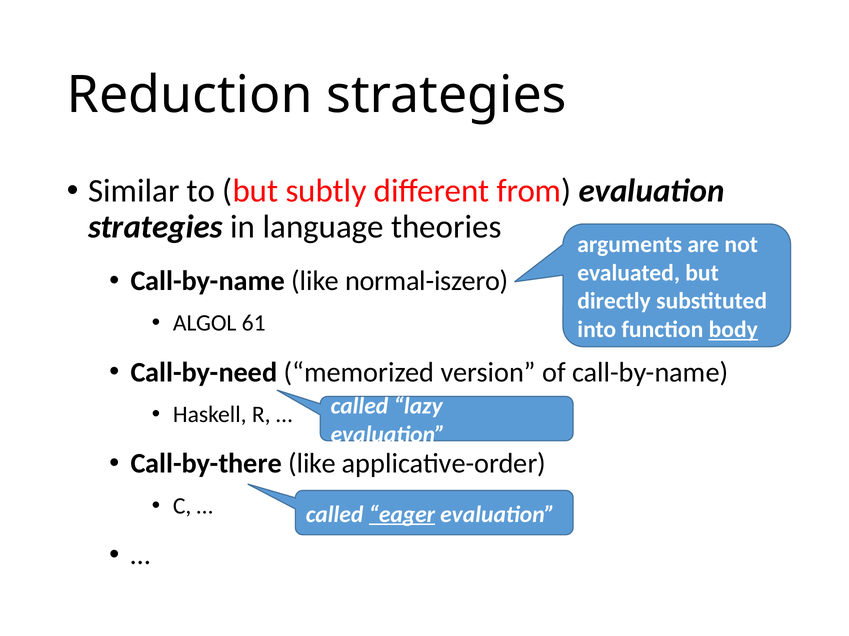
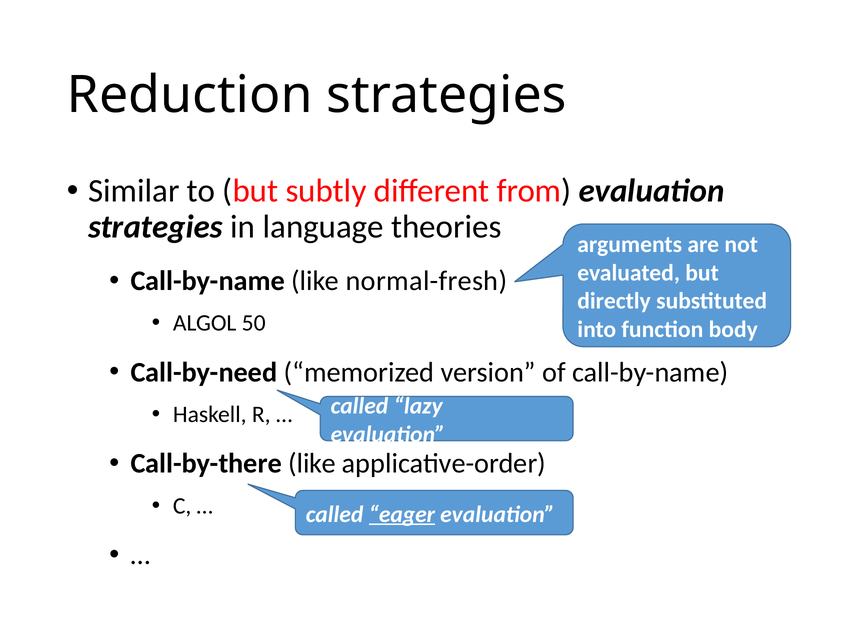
normal-iszero: normal-iszero -> normal-fresh (427, 281)
61: 61 -> 50 (254, 323)
body underline: present -> none (733, 330)
